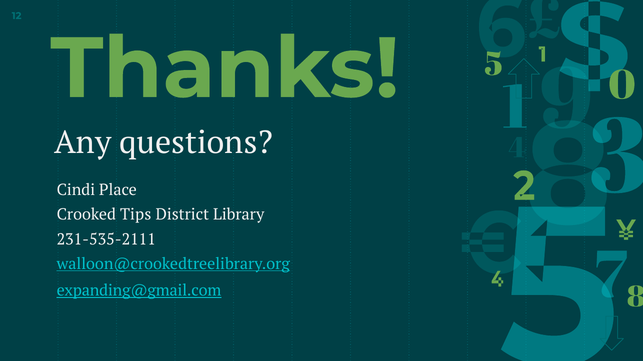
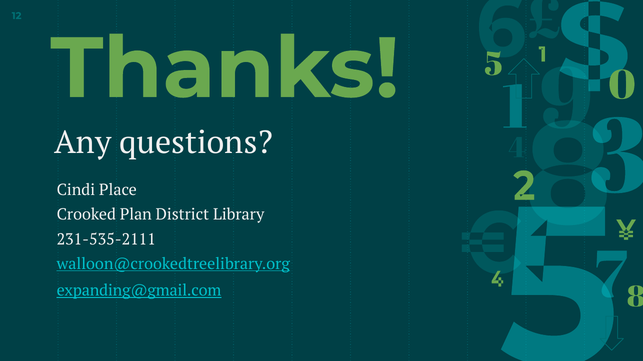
Tips: Tips -> Plan (136, 215)
